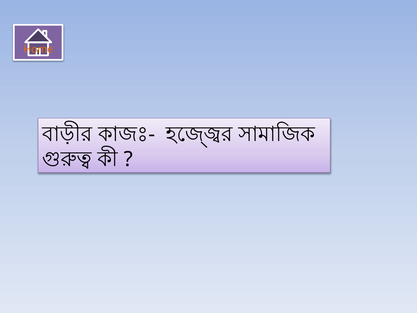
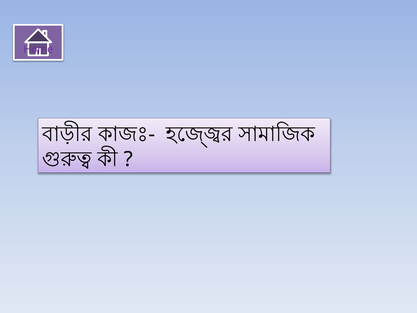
Home colour: orange -> purple (38, 49)
